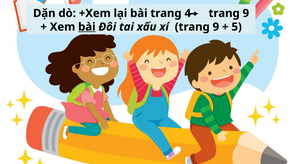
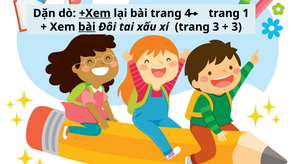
+Xem underline: none -> present (95, 13)
9: 9 -> 1 (246, 13)
xí trang 9: 9 -> 3 (216, 27)
5: 5 -> 3 (237, 27)
